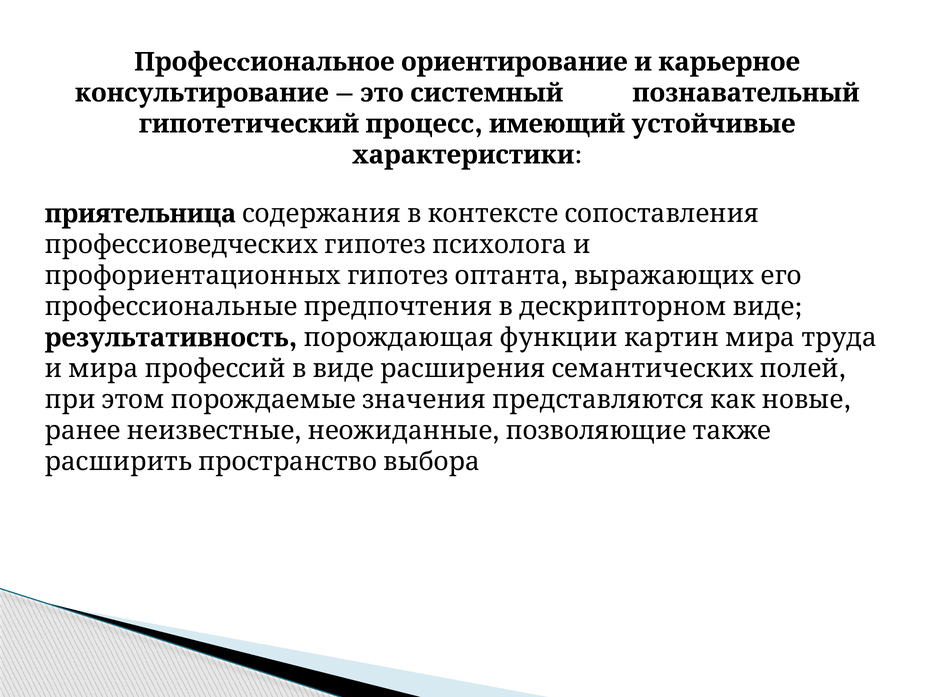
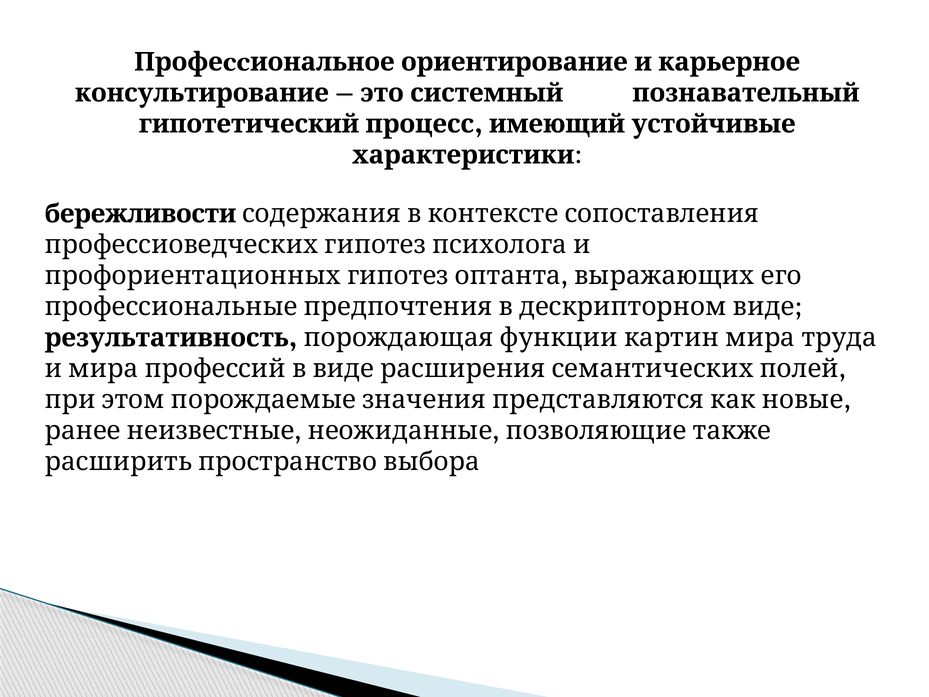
приятельница: приятельница -> бережливости (140, 214)
